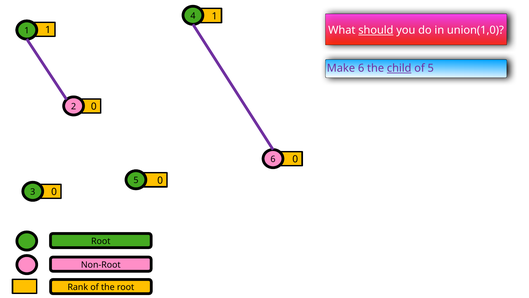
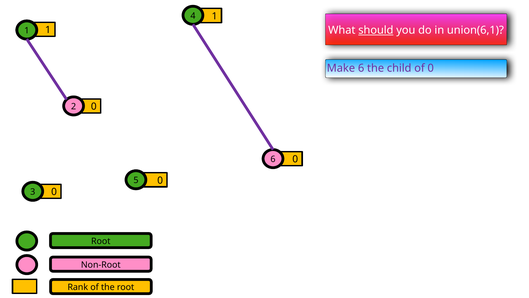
union(1,0: union(1,0 -> union(6,1 (475, 30)
child underline: present -> none (399, 68)
of 5: 5 -> 0 (431, 68)
